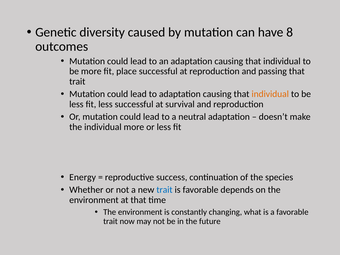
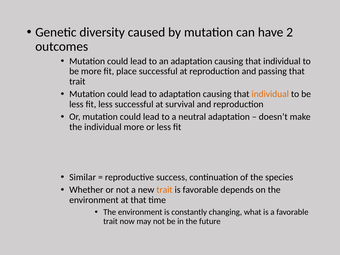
8: 8 -> 2 (290, 32)
Energy: Energy -> Similar (83, 177)
trait colour: blue -> orange (164, 190)
